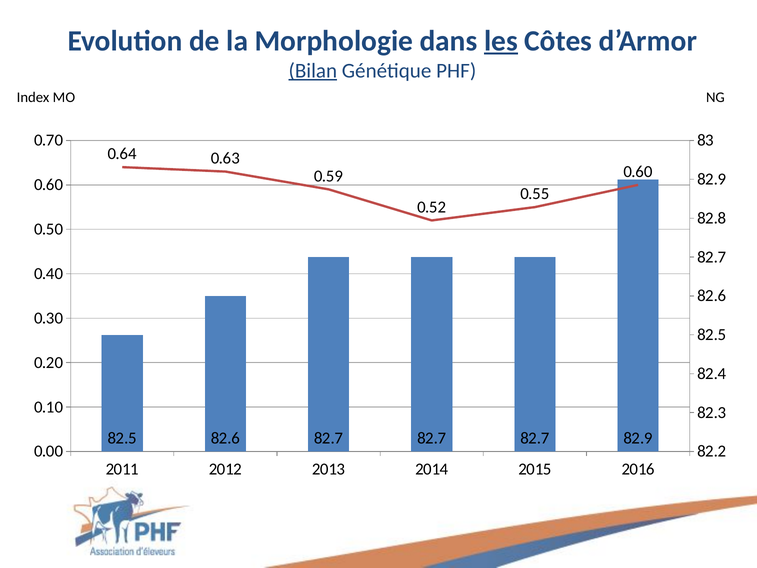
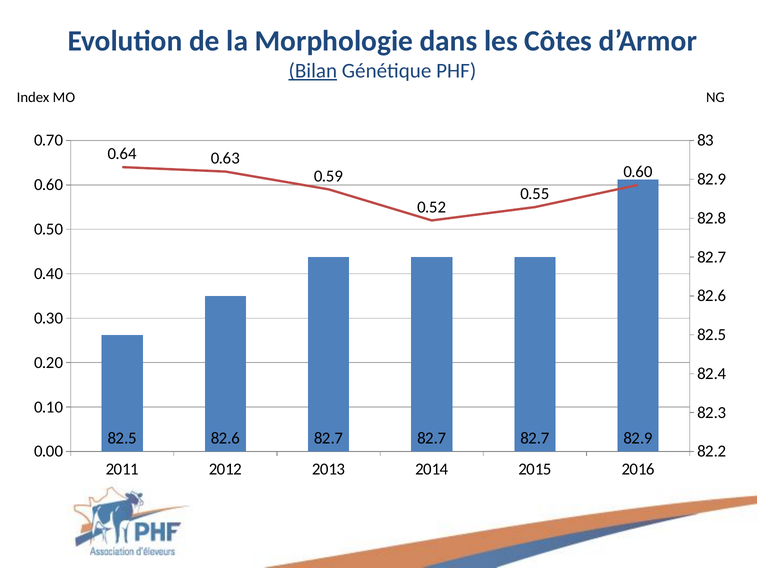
les underline: present -> none (501, 41)
